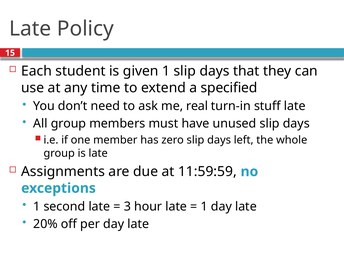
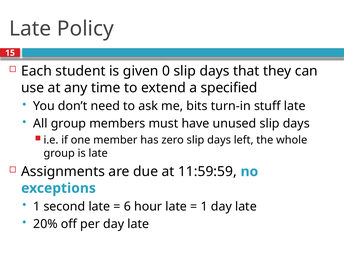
given 1: 1 -> 0 (166, 71)
real: real -> bits (197, 106)
3: 3 -> 6 (127, 206)
